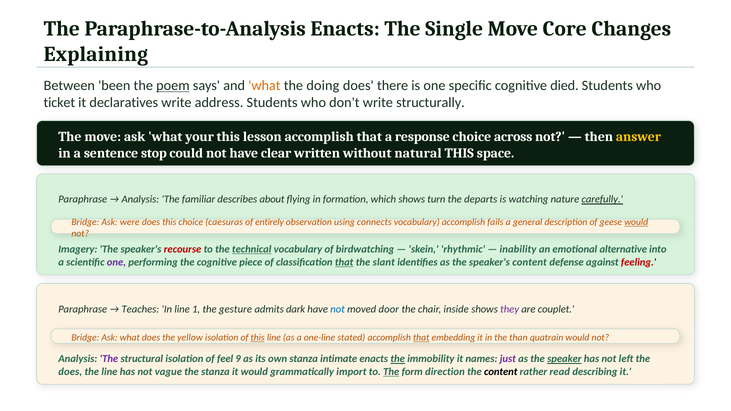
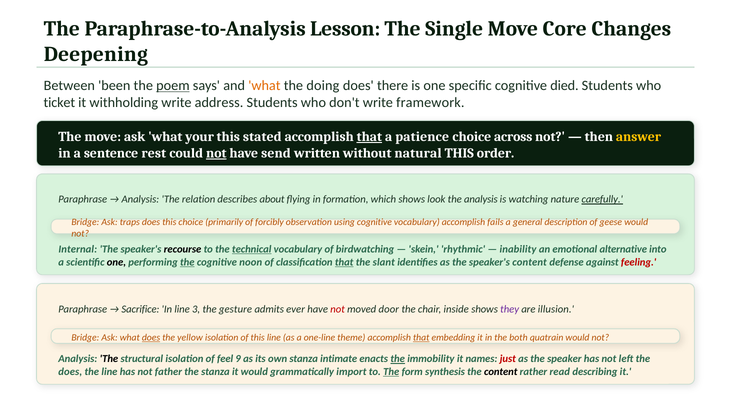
Paraphrase-to-Analysis Enacts: Enacts -> Lesson (345, 29)
Explaining: Explaining -> Deepening (96, 54)
declaratives: declaratives -> withholding (124, 103)
structurally: structurally -> framework (430, 103)
lesson: lesson -> stated (262, 137)
that underline: none -> present (369, 137)
response: response -> patience (422, 137)
stop: stop -> rest (154, 153)
not underline: none -> present (216, 153)
clear: clear -> send (276, 153)
space: space -> order (496, 153)
familiar: familiar -> relation (199, 200)
turn: turn -> look (436, 200)
the departs: departs -> analysis (481, 200)
were: were -> traps (130, 222)
caesuras: caesuras -> primarily (224, 222)
entirely: entirely -> forcibly (269, 222)
using connects: connects -> cognitive (374, 222)
would underline: present -> none (636, 222)
Imagery: Imagery -> Internal (78, 249)
recourse colour: red -> black (183, 249)
one colour: purple -> black (116, 262)
the underline: none -> present (187, 262)
piece: piece -> noon (251, 262)
Teaches: Teaches -> Sacrifice (140, 309)
1: 1 -> 3 (196, 309)
dark: dark -> ever (296, 309)
not colour: blue -> red (338, 309)
couplet: couplet -> illusion (556, 309)
does underline: none -> present (151, 338)
this underline: present -> none (258, 338)
stated: stated -> theme (351, 338)
than: than -> both (518, 338)
The colour: purple -> black (109, 359)
just colour: purple -> red (508, 359)
speaker underline: present -> none (564, 359)
vague: vague -> father (168, 372)
direction: direction -> synthesis (445, 372)
